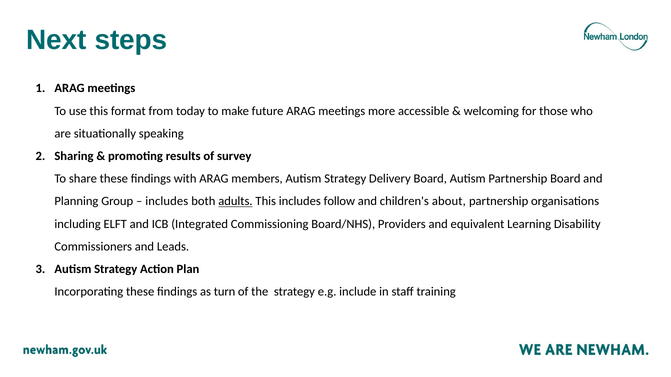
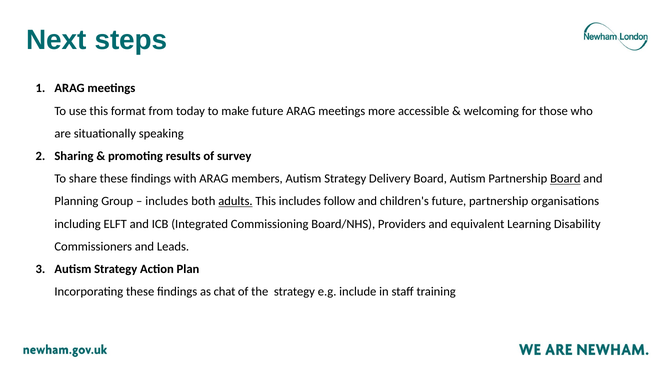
Board underline: none -> present (565, 179)
children's about: about -> future (449, 202)
turn: turn -> chat (225, 292)
